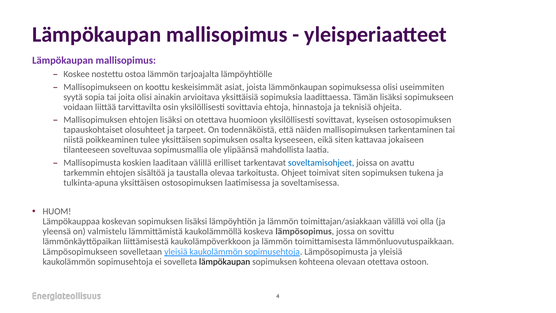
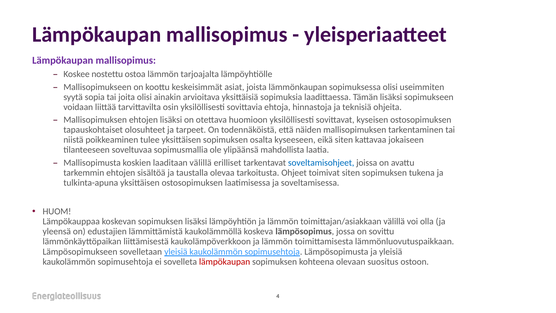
valmistelu: valmistelu -> edustajien (107, 231)
lämpökaupan colour: black -> red (225, 262)
olevaan otettava: otettava -> suositus (383, 262)
